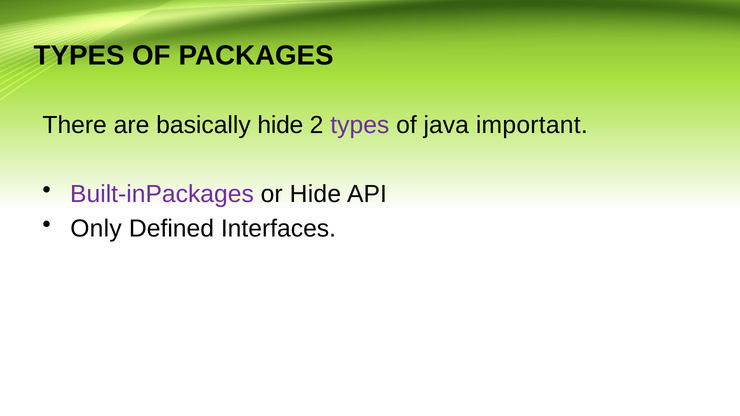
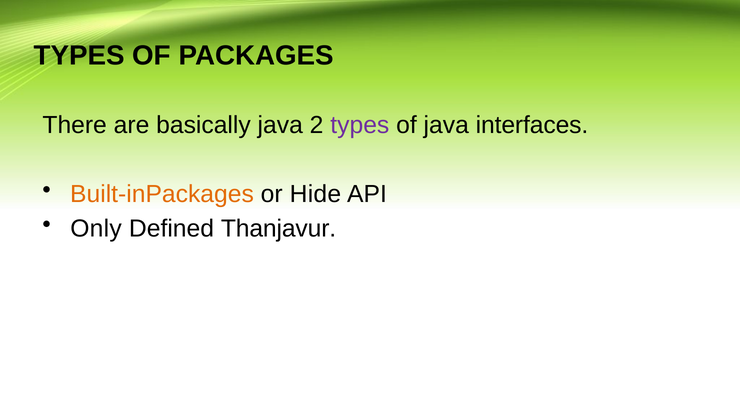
basically hide: hide -> java (280, 125)
important: important -> interfaces (532, 125)
Built-inPackages colour: purple -> orange (162, 194)
Interfaces: Interfaces -> Thanjavur (279, 229)
